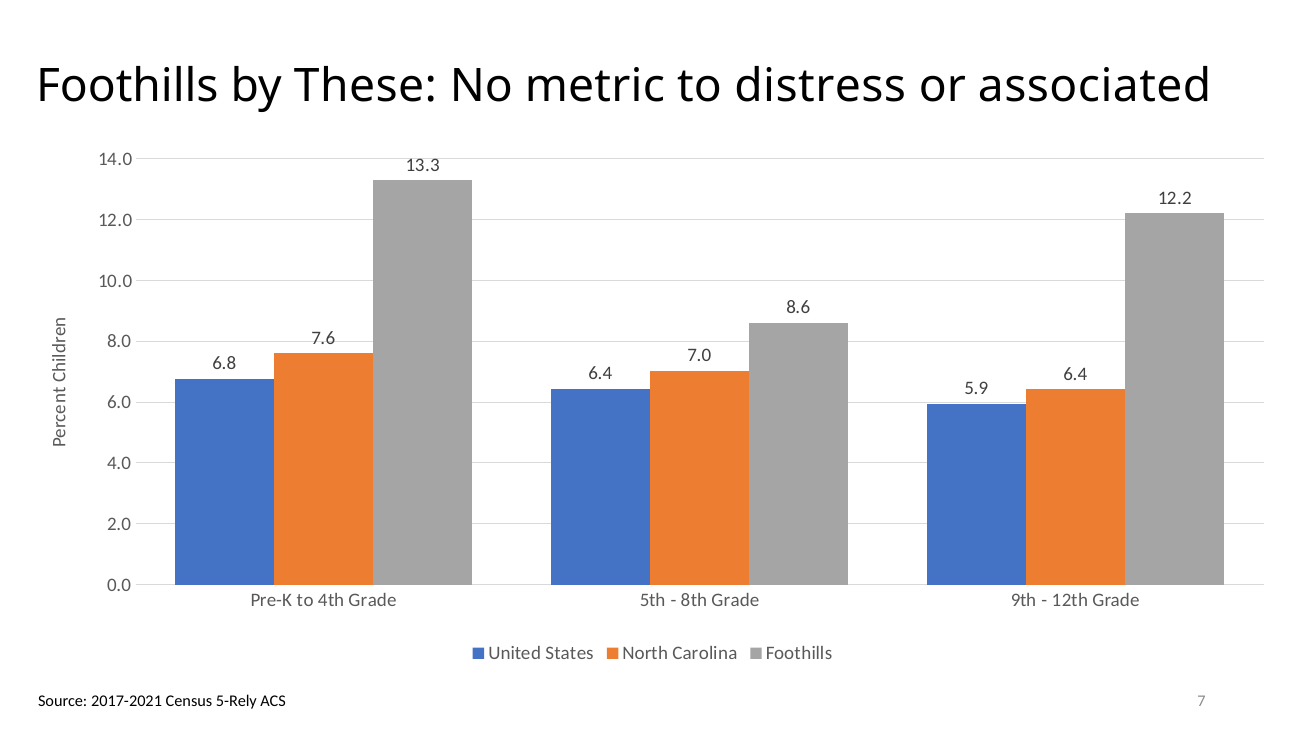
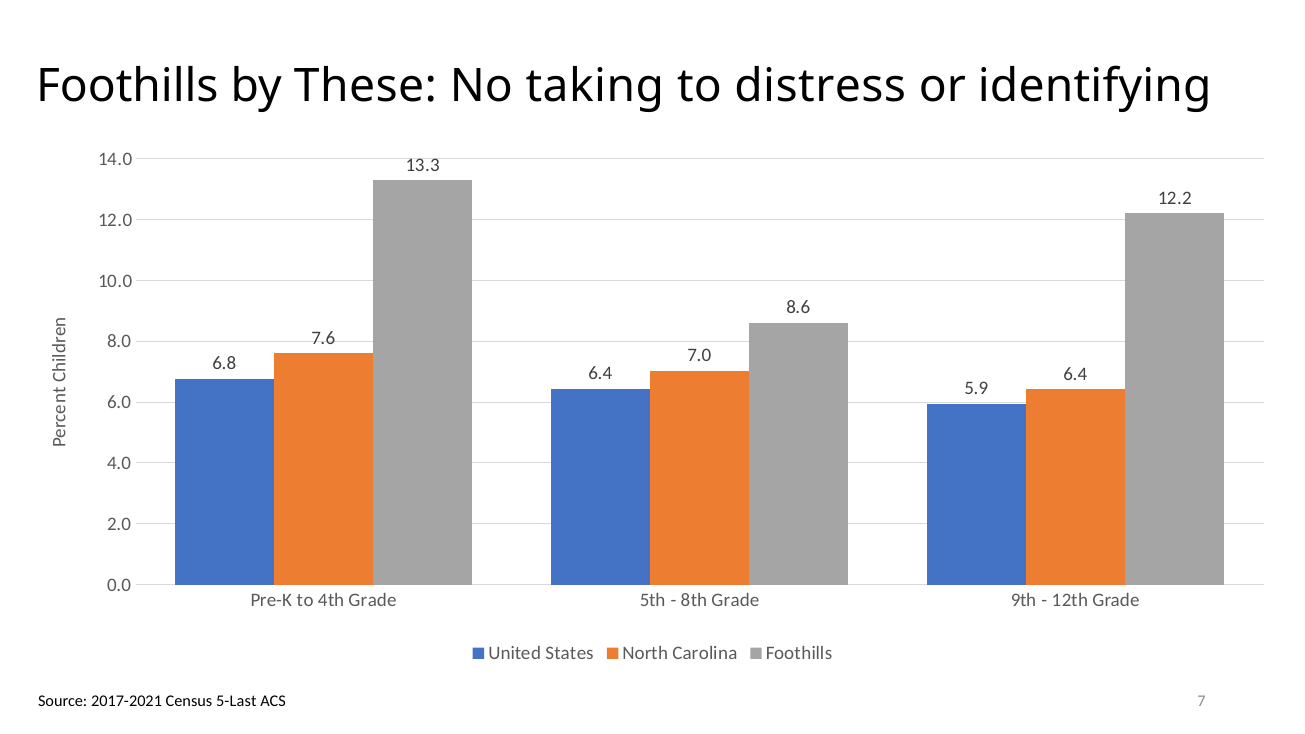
metric: metric -> taking (595, 87)
associated: associated -> identifying (1095, 87)
5-Rely: 5-Rely -> 5-Last (236, 701)
